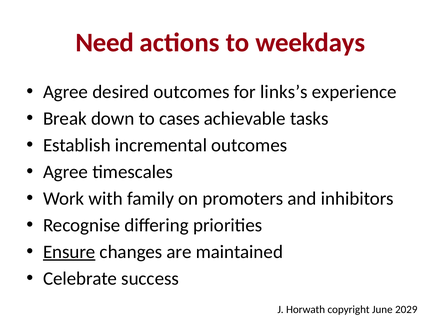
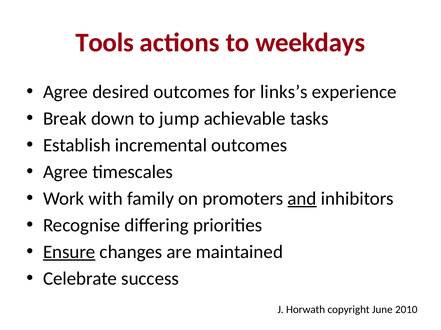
Need: Need -> Tools (105, 43)
cases: cases -> jump (179, 119)
and underline: none -> present (302, 199)
2029: 2029 -> 2010 (406, 310)
